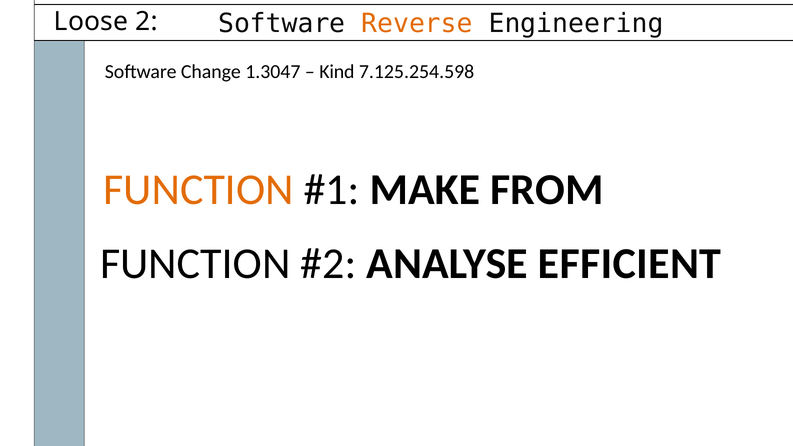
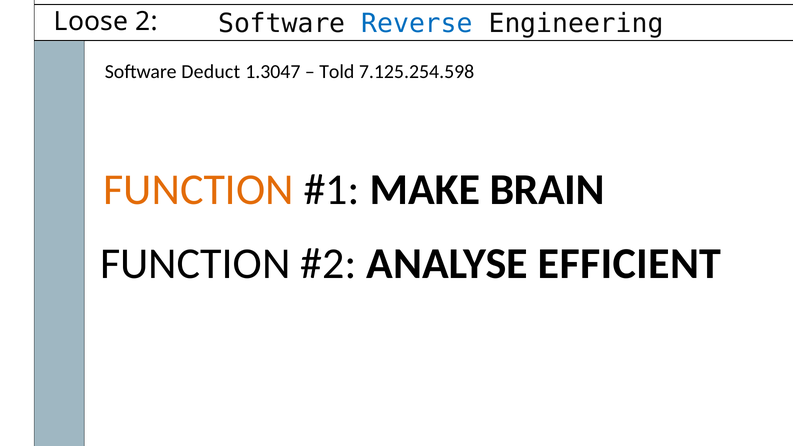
Reverse colour: orange -> blue (417, 23)
Change: Change -> Deduct (211, 72)
Kind: Kind -> Told (337, 72)
FROM: FROM -> BRAIN (547, 190)
